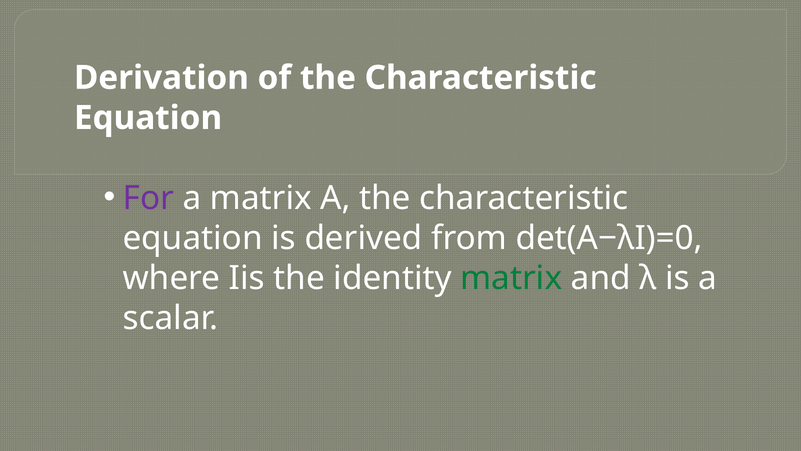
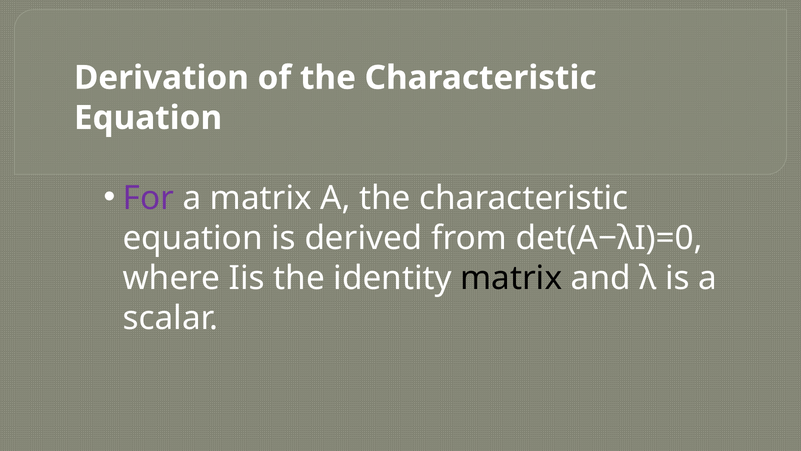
matrix colour: green -> black (511, 278)
